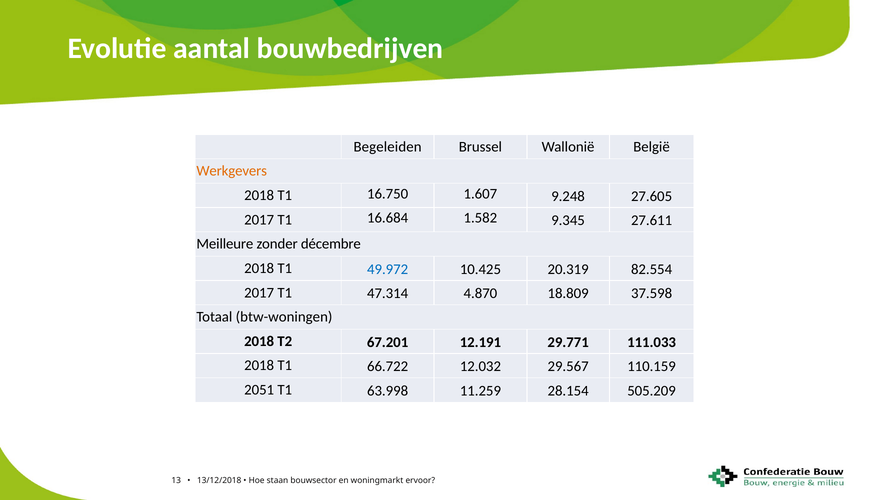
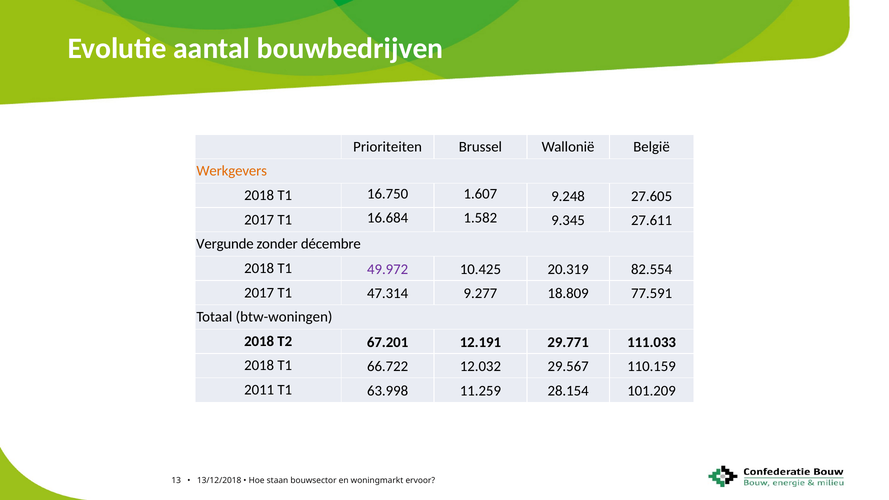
Begeleiden: Begeleiden -> Prioriteiten (388, 147)
Meilleure: Meilleure -> Vergunde (225, 244)
49.972 colour: blue -> purple (388, 269)
4.870: 4.870 -> 9.277 (480, 293)
37.598: 37.598 -> 77.591 (652, 293)
2051: 2051 -> 2011 (259, 390)
505.209: 505.209 -> 101.209 (652, 391)
